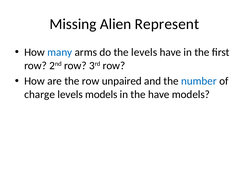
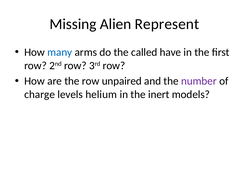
the levels: levels -> called (144, 52)
number colour: blue -> purple (199, 81)
levels models: models -> helium (101, 94)
the have: have -> inert (159, 94)
